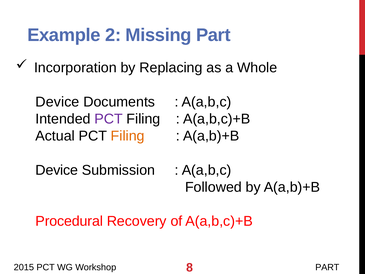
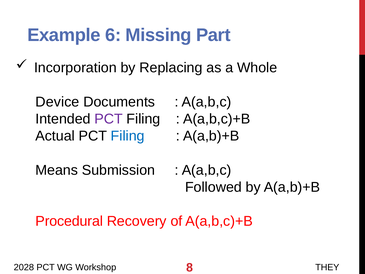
2: 2 -> 6 (113, 35)
Filing colour: orange -> blue (128, 136)
Device: Device -> Means (57, 170)
2015: 2015 -> 2028 (24, 267)
Workshop PART: PART -> THEY (327, 267)
